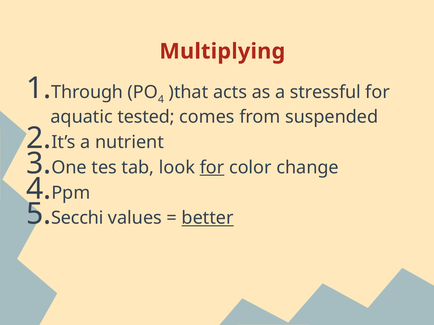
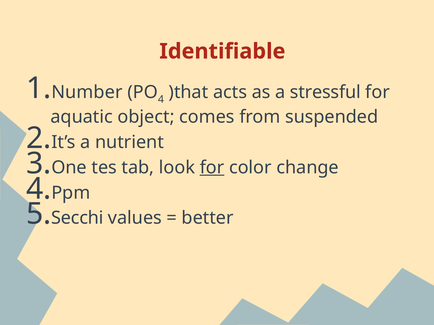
Multiplying: Multiplying -> Identifiable (222, 51)
Through: Through -> Number (87, 92)
tested: tested -> object (146, 117)
better underline: present -> none (208, 218)
